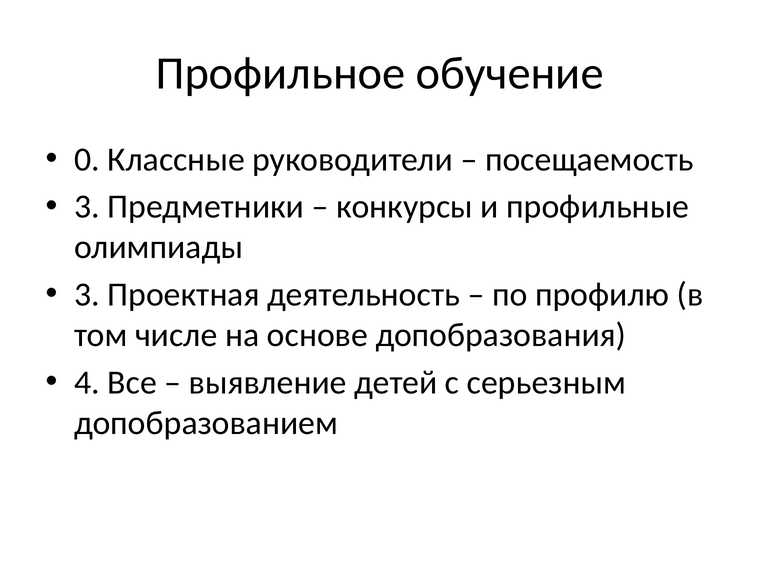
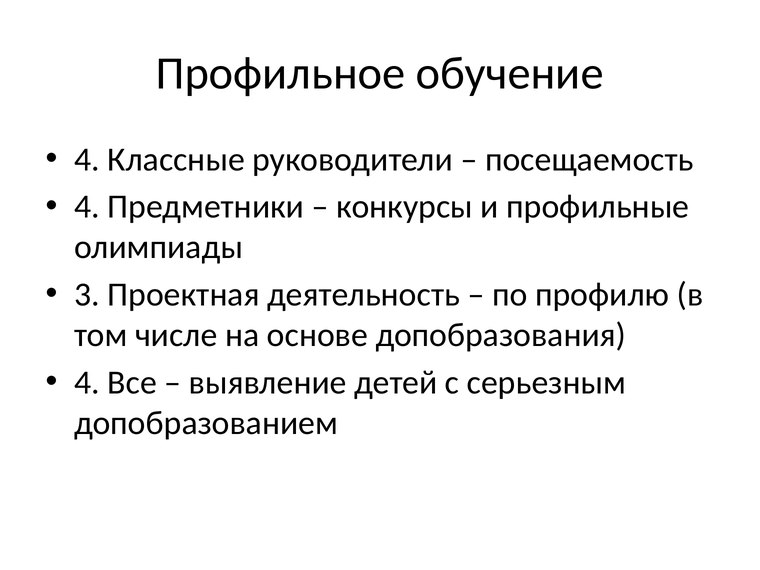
0: 0 -> 4 (87, 159)
3: 3 -> 4 (87, 207)
